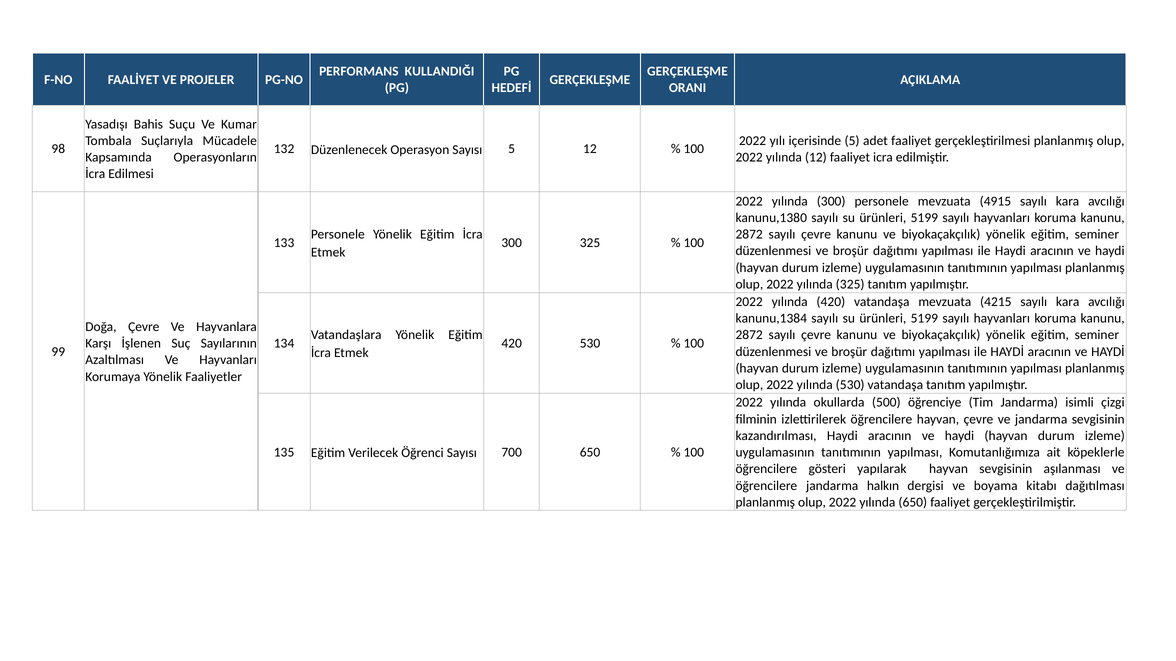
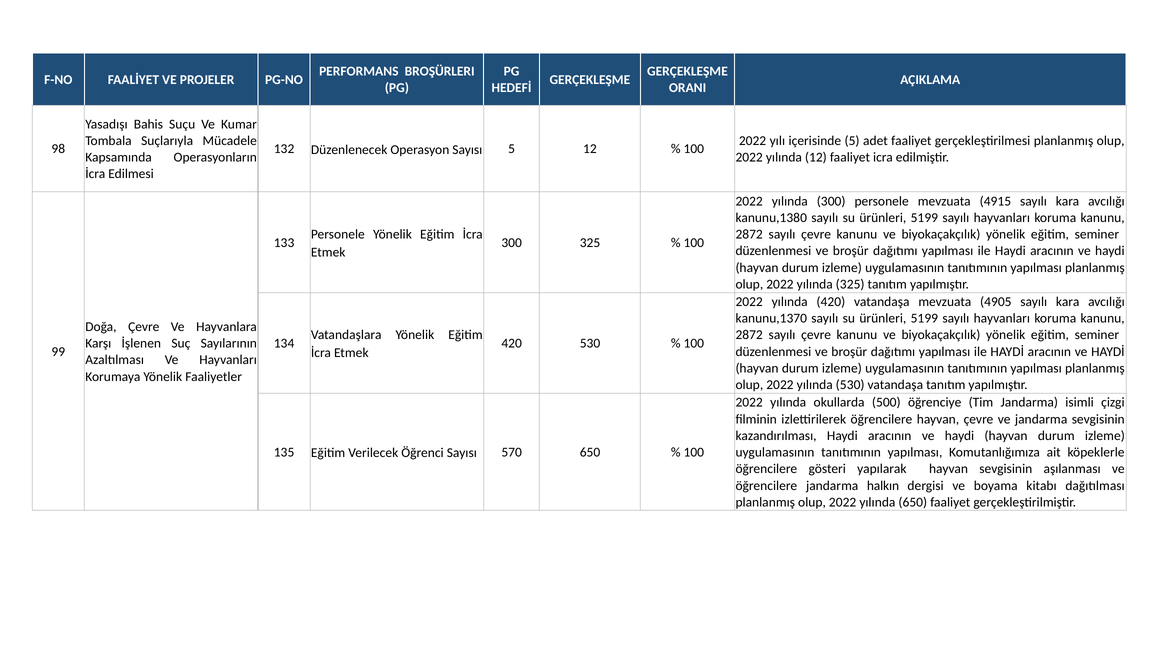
KULLANDIĞI: KULLANDIĞI -> BROŞÜRLERI (440, 71)
4215: 4215 -> 4905 (996, 302)
kanunu,1384: kanunu,1384 -> kanunu,1370 (771, 319)
700: 700 -> 570 (512, 453)
